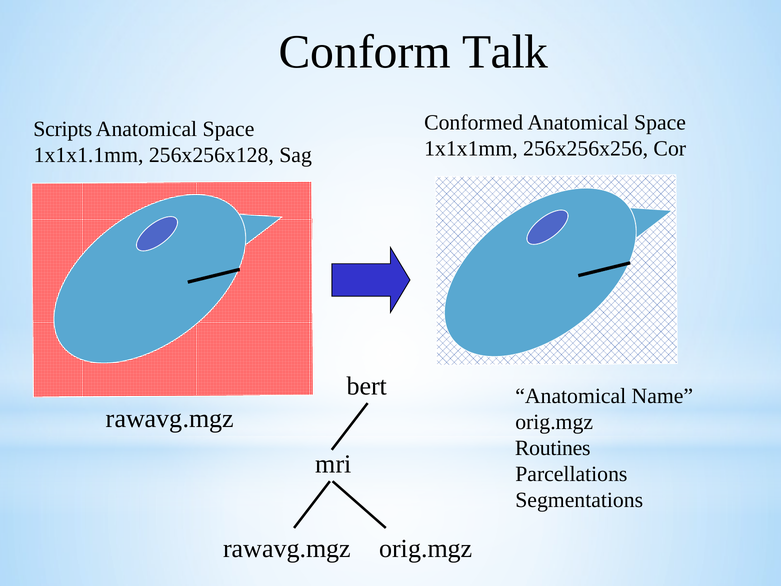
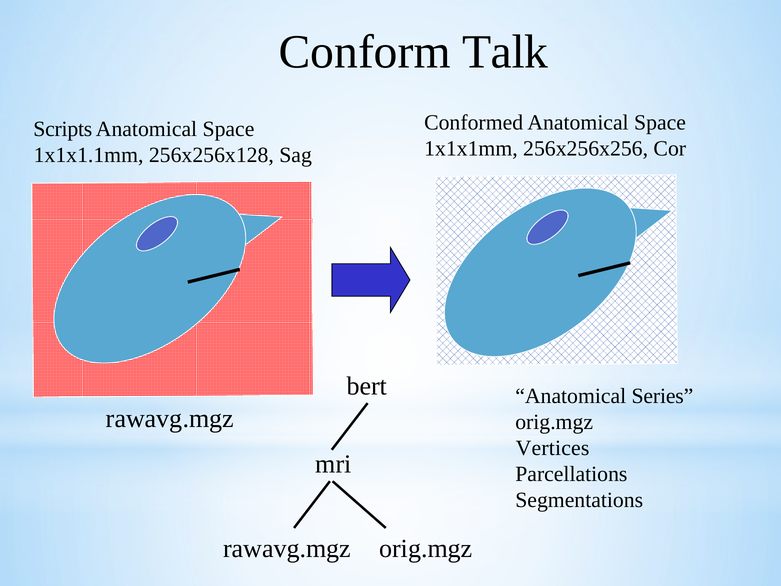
Name: Name -> Series (662, 396)
Routines: Routines -> Vertices (553, 448)
